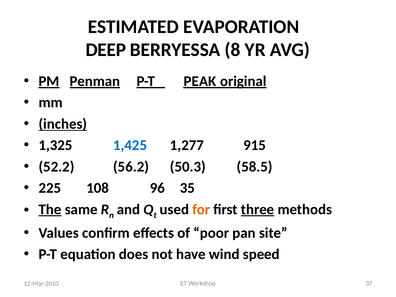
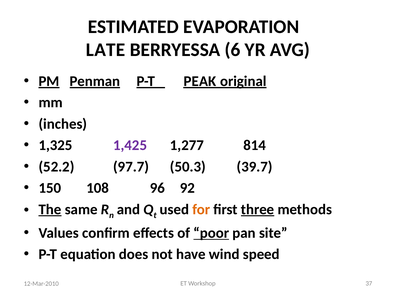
DEEP: DEEP -> LATE (106, 50)
8: 8 -> 6 (232, 50)
inches underline: present -> none (63, 124)
1,425 colour: blue -> purple (130, 145)
915: 915 -> 814 (255, 145)
56.2: 56.2 -> 97.7 (131, 167)
58.5: 58.5 -> 39.7 (255, 167)
225: 225 -> 150 (50, 188)
35: 35 -> 92 (187, 188)
poor underline: none -> present (211, 233)
